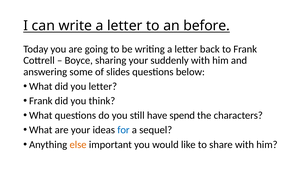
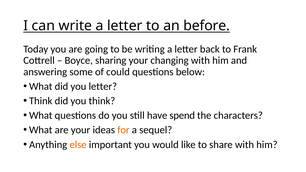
suddenly: suddenly -> changing (170, 61)
slides: slides -> could (118, 72)
Frank: Frank -> Think (41, 101)
for colour: blue -> orange (123, 130)
